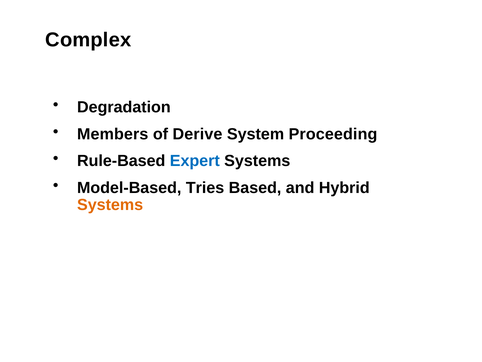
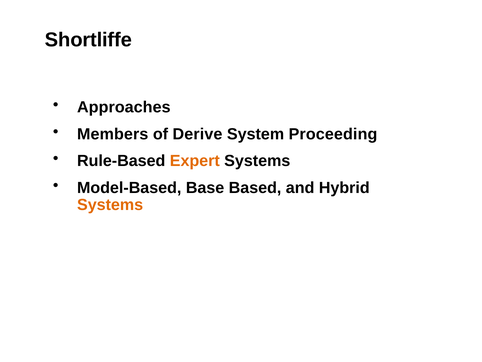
Complex: Complex -> Shortliffe (88, 40)
Degradation: Degradation -> Approaches (124, 107)
Expert colour: blue -> orange (195, 161)
Tries: Tries -> Base (205, 188)
